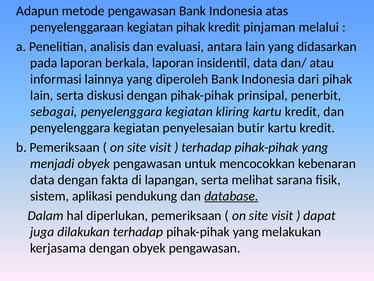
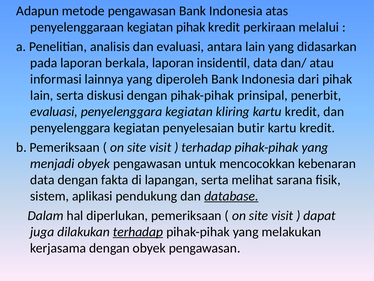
pinjaman: pinjaman -> perkiraan (269, 27)
sebagai: sebagai -> evaluasi (54, 111)
terhadap underline: none -> present (138, 231)
